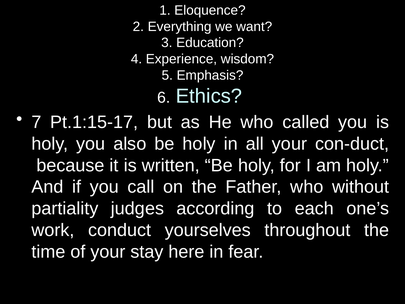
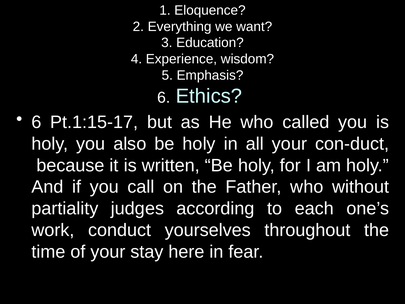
7: 7 -> 6 (36, 122)
